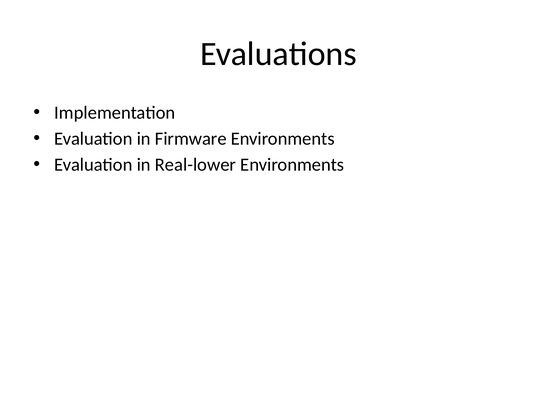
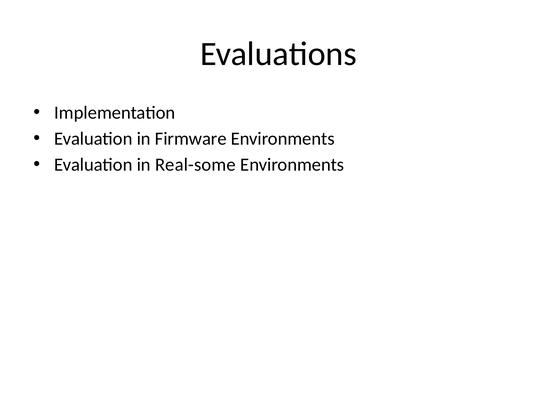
Real-lower: Real-lower -> Real-some (195, 165)
